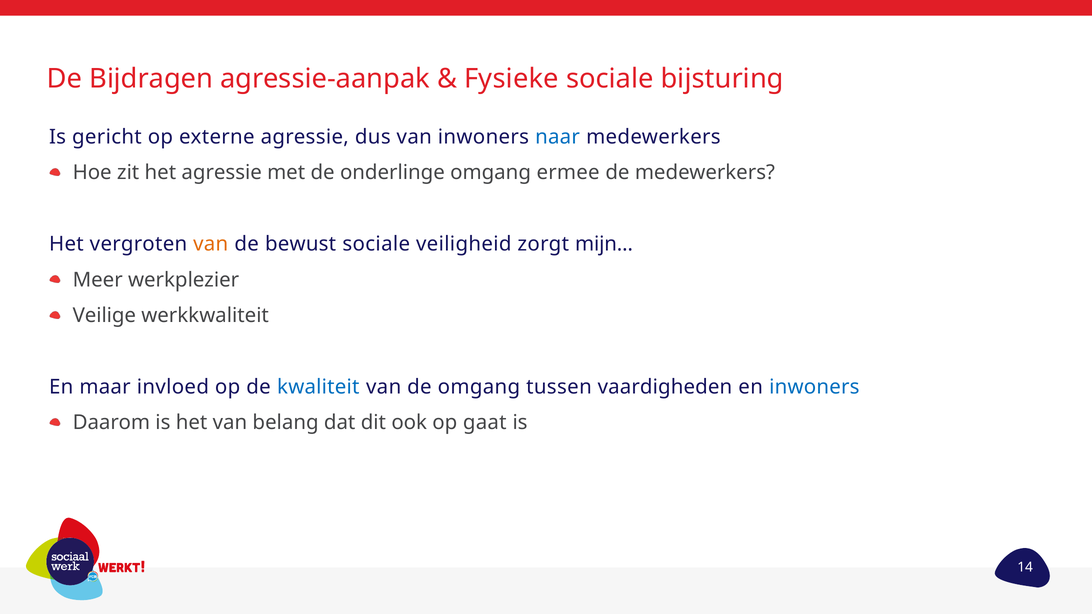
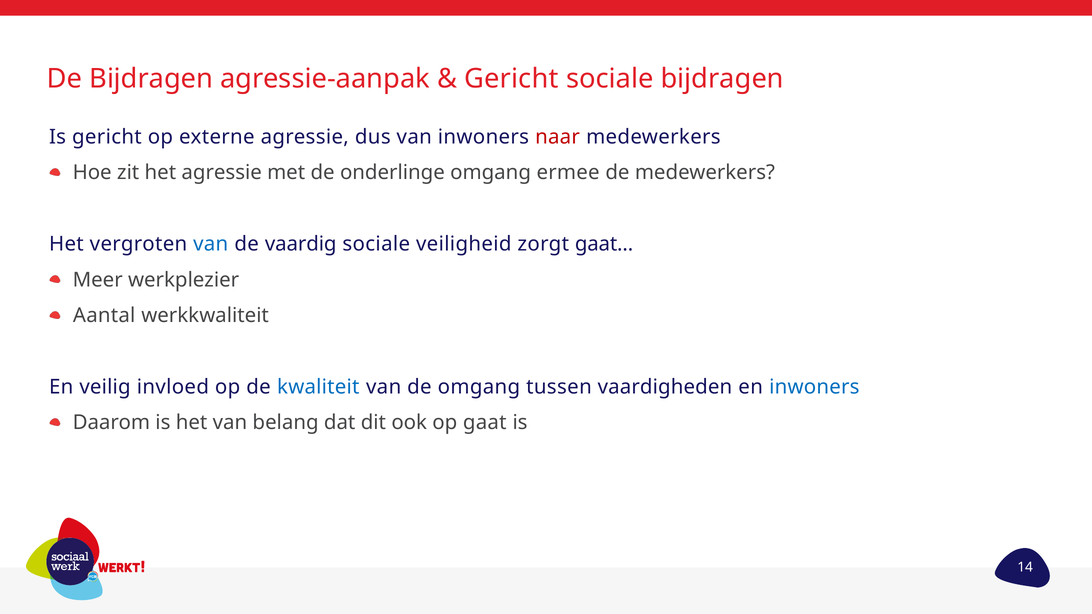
Fysieke: Fysieke -> Gericht (511, 79)
sociale bijsturing: bijsturing -> bijdragen (722, 79)
naar colour: blue -> red (558, 137)
van colour: orange -> blue (211, 244)
bewust: bewust -> vaardig (301, 244)
mijn…: mijn… -> gaat… (604, 244)
Veilige: Veilige -> Aantal (104, 316)
maar: maar -> veilig (105, 387)
